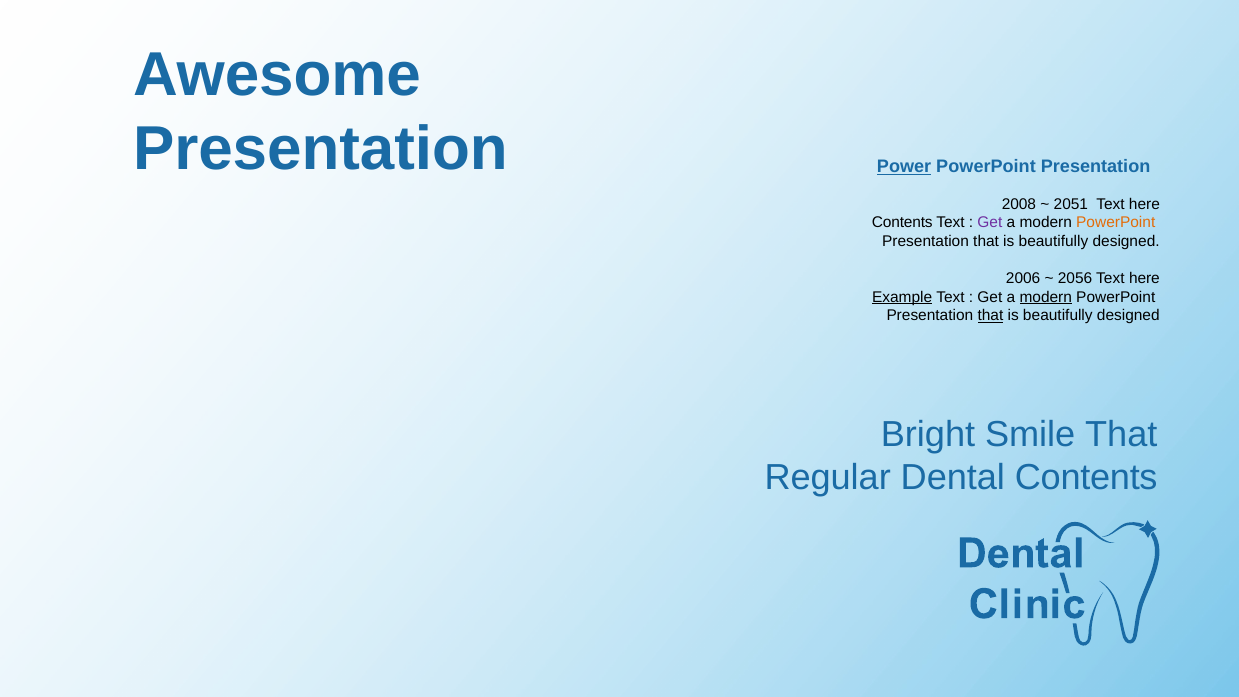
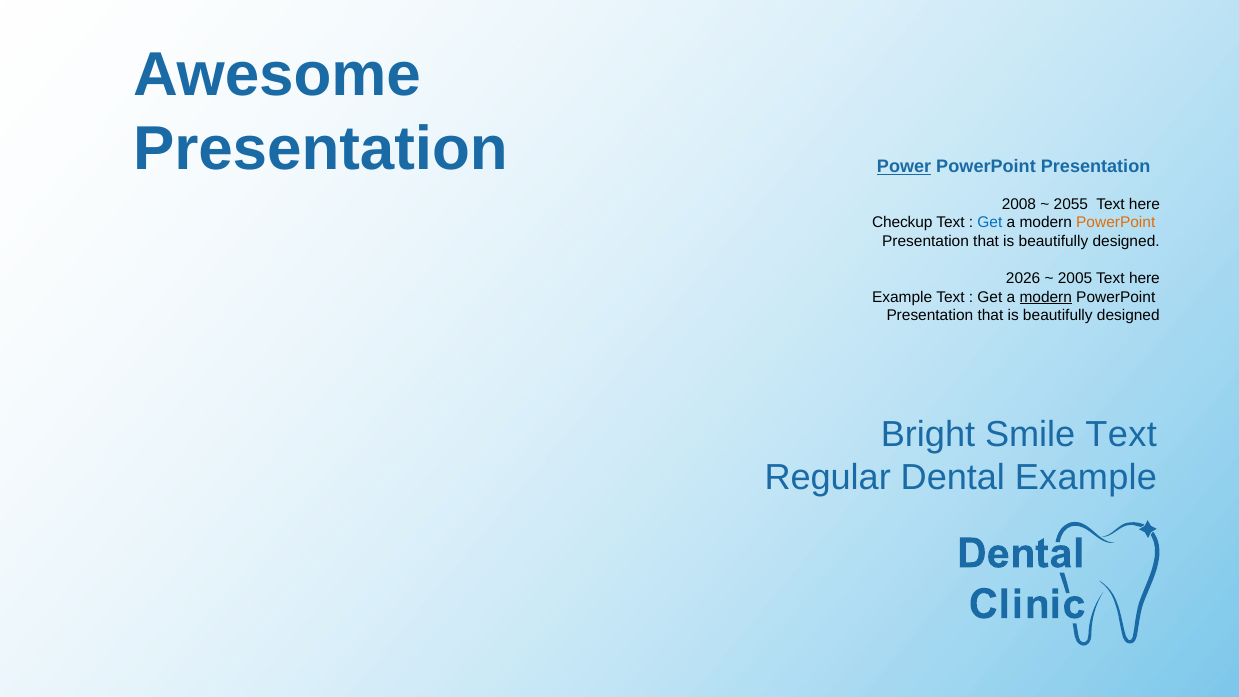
2051: 2051 -> 2055 (1071, 204)
Contents: Contents -> Checkup (902, 223)
Get colour: purple -> blue (990, 223)
2006: 2006 -> 2026 (1023, 279)
2056: 2056 -> 2005 (1075, 279)
Example underline: present -> none (902, 297)
that underline: present -> none (990, 316)
Smile That: That -> Text (1121, 435)
Dental Contents: Contents -> Example (1086, 478)
